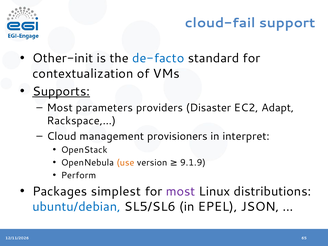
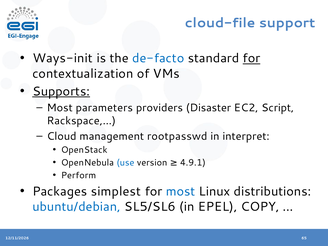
cloud-fail: cloud-fail -> cloud-file (220, 23)
Other-init: Other-init -> Ways-init (63, 58)
for underline: none -> present (252, 58)
Adapt: Adapt -> Script (278, 108)
provisioners: provisioners -> rootpasswd (177, 136)
use colour: orange -> blue (125, 163)
9.1.9: 9.1.9 -> 4.9.1 (193, 163)
most colour: purple -> blue (181, 191)
JSON: JSON -> COPY (260, 207)
